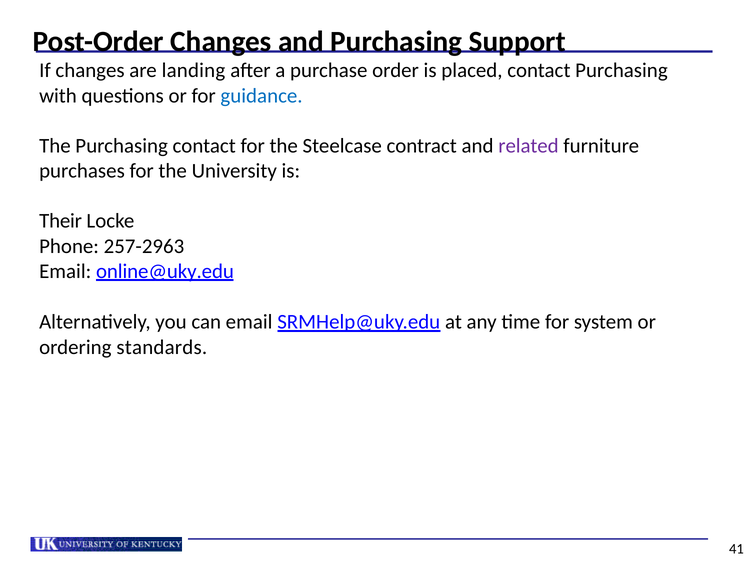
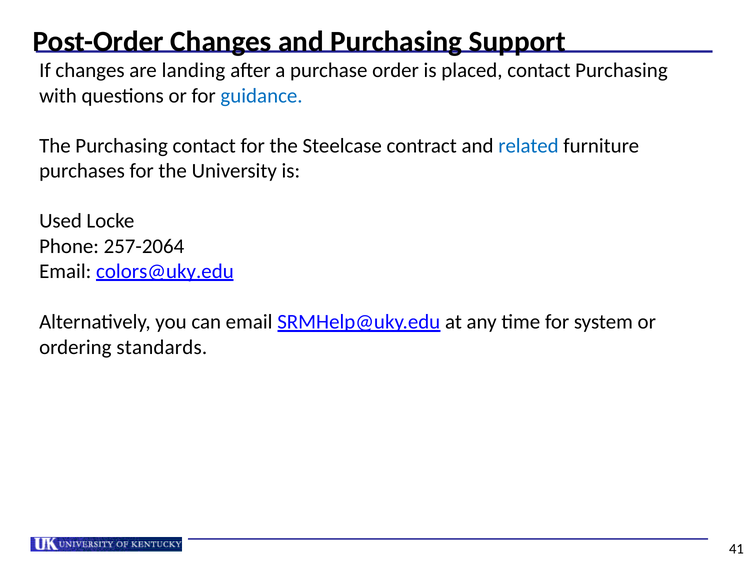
related colour: purple -> blue (528, 146)
Their: Their -> Used (61, 221)
257-2963: 257-2963 -> 257-2064 (144, 246)
online@uky.edu: online@uky.edu -> colors@uky.edu (165, 271)
